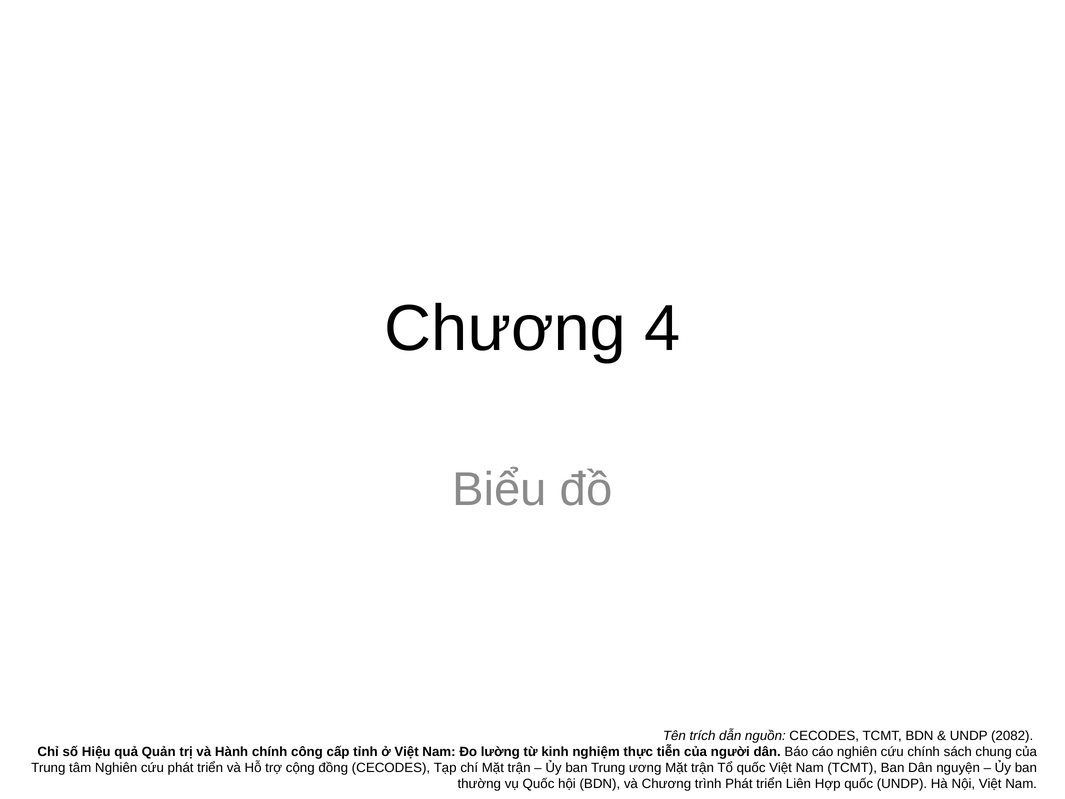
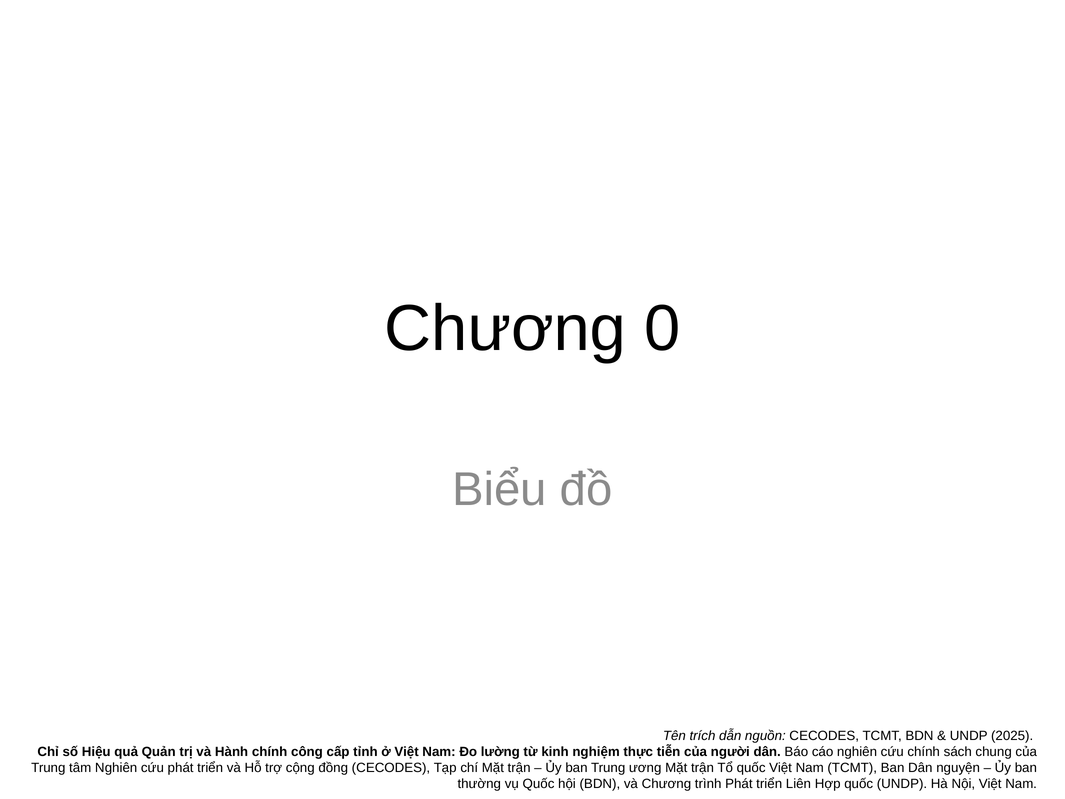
4: 4 -> 0 (662, 329)
2082: 2082 -> 2025 (1012, 735)
